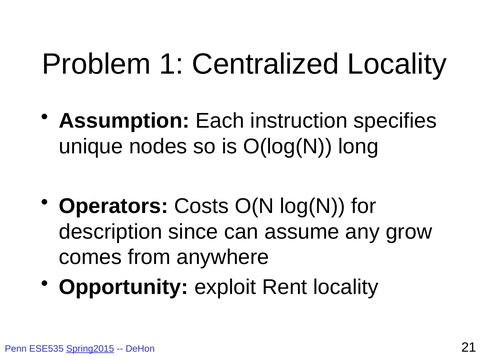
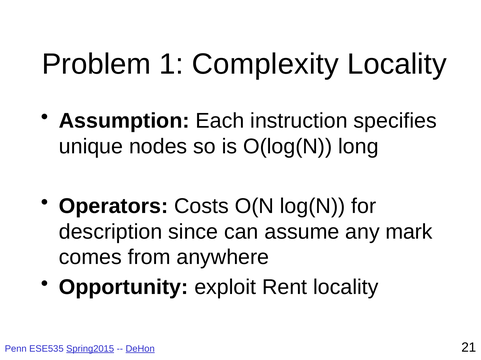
Centralized: Centralized -> Complexity (265, 64)
grow: grow -> mark (409, 232)
DeHon underline: none -> present (140, 349)
